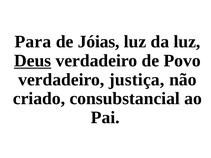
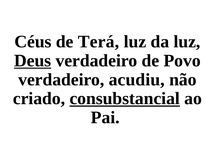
Para: Para -> Céus (33, 42)
Jóias: Jóias -> Terá (98, 42)
justiça: justiça -> acudiu (137, 80)
consubstancial underline: none -> present (125, 99)
